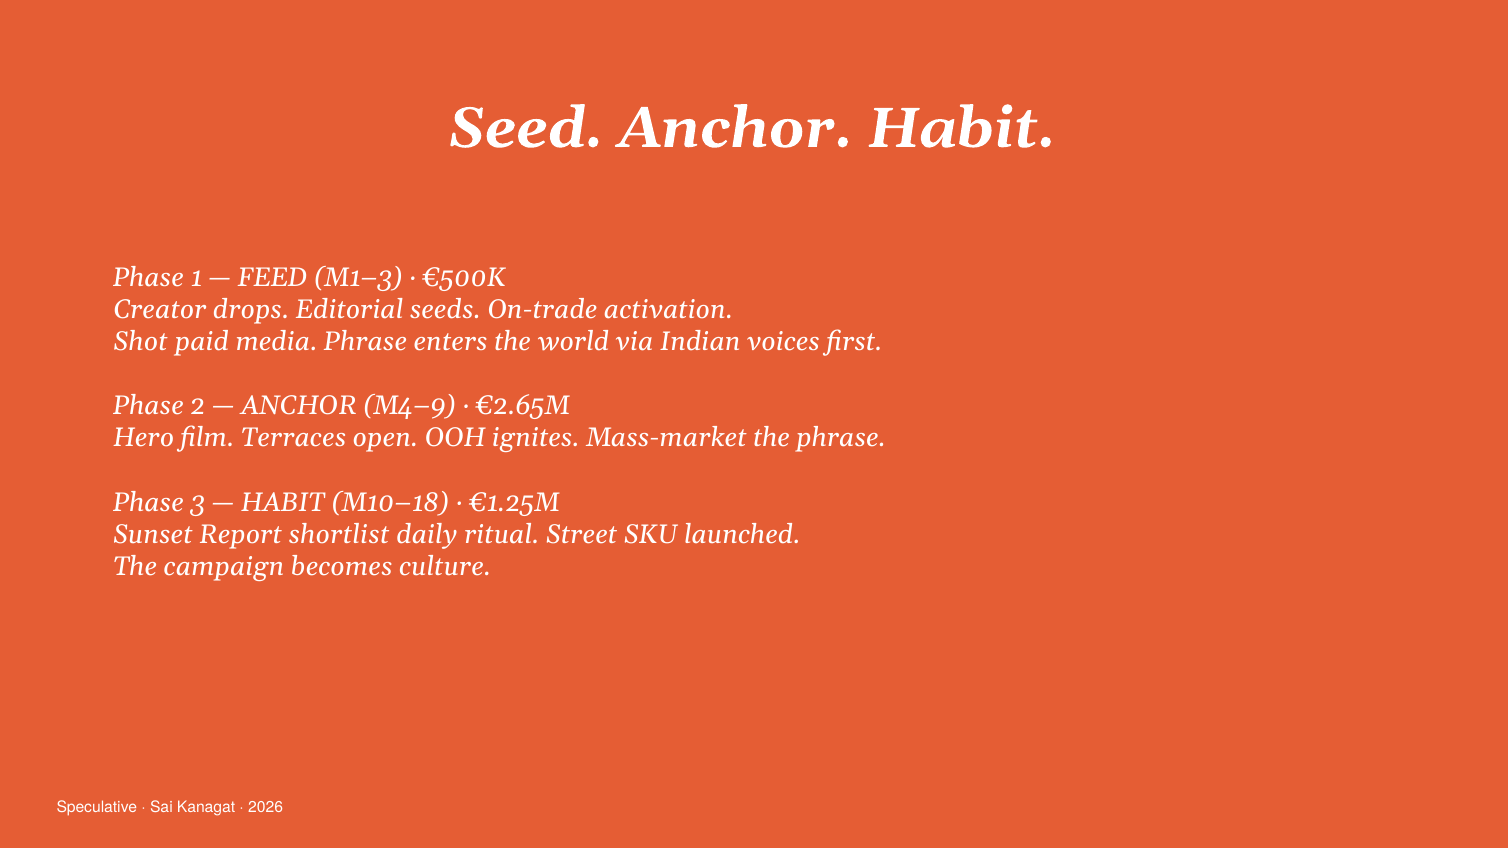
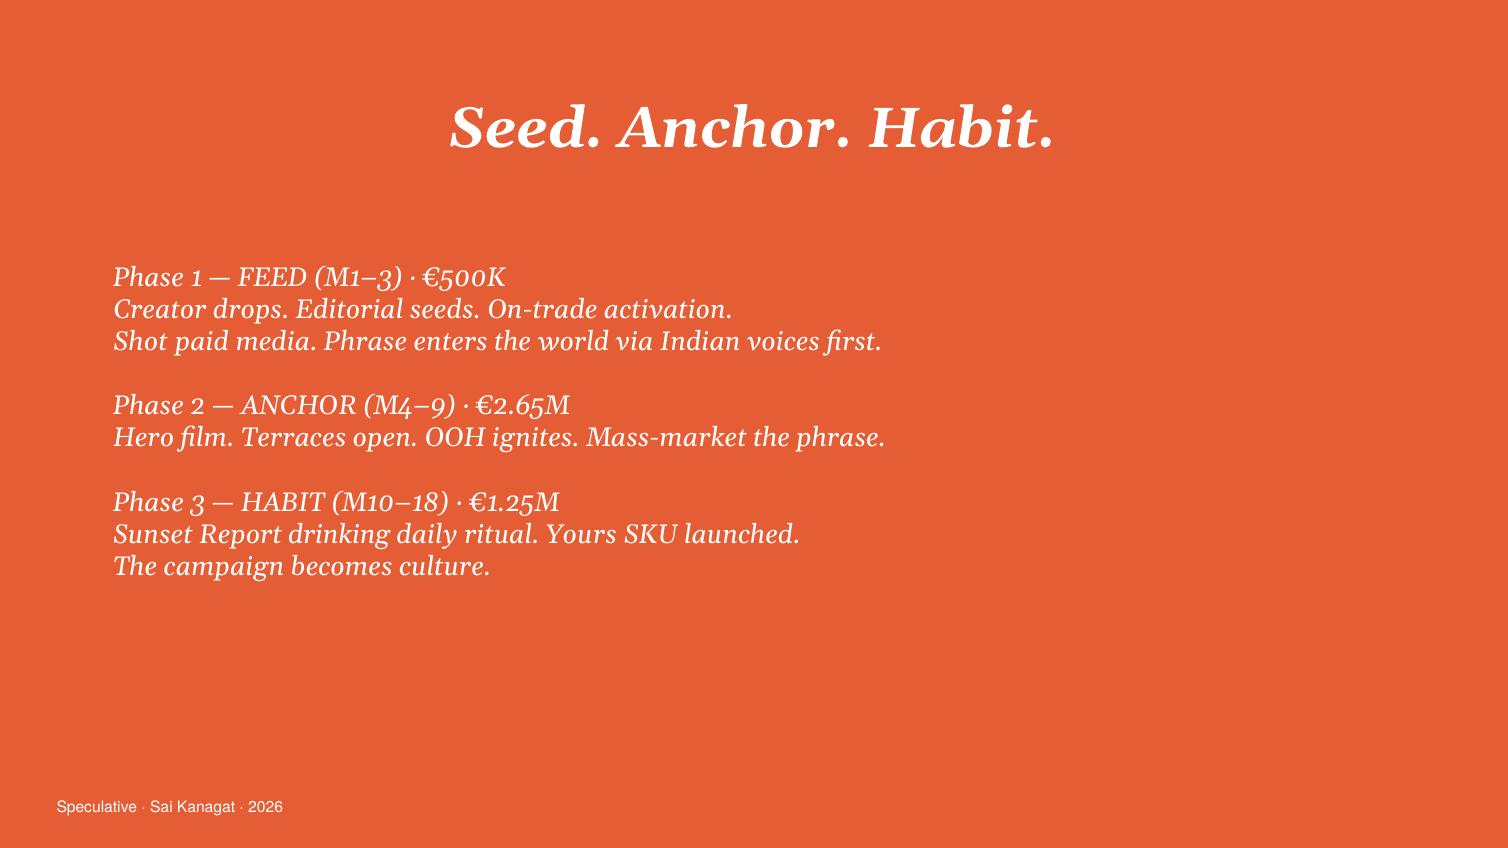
shortlist: shortlist -> drinking (339, 534)
Street: Street -> Yours (581, 534)
